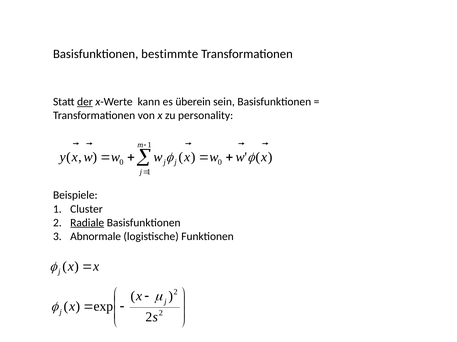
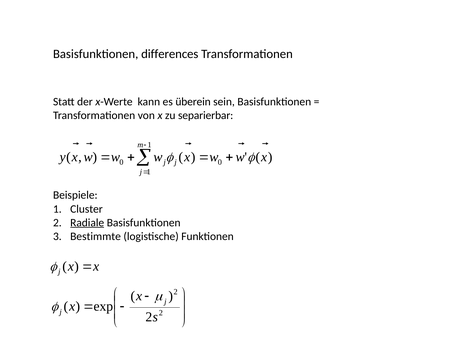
bestimmte: bestimmte -> differences (170, 54)
der underline: present -> none (85, 102)
personality: personality -> separierbar (206, 116)
Abnormale: Abnormale -> Bestimmte (96, 237)
